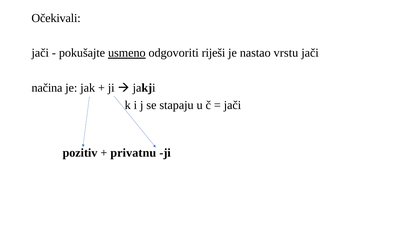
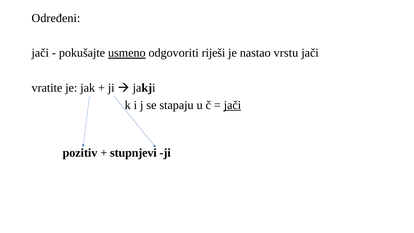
Očekivali: Očekivali -> Određeni (56, 18)
načina: načina -> vratite (47, 88)
jači underline: none -> present (232, 105)
privatnu: privatnu -> stupnjevi (133, 153)
